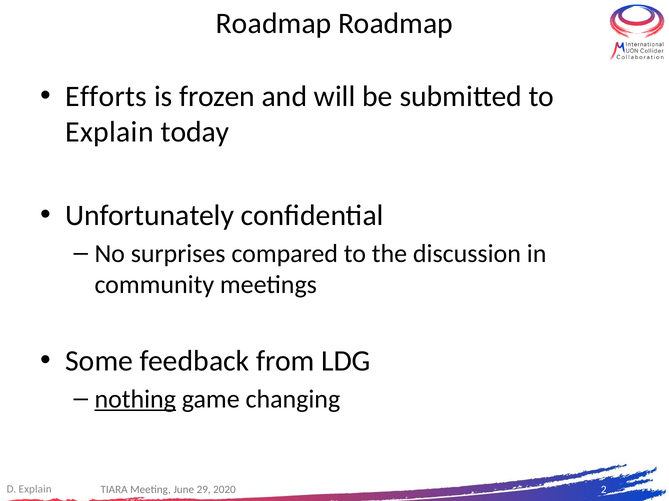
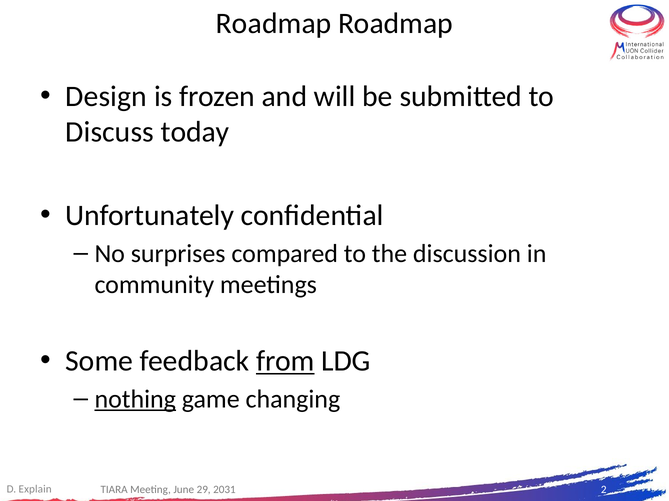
Efforts: Efforts -> Design (106, 97)
Explain: Explain -> Discuss (110, 132)
from underline: none -> present (285, 361)
2020: 2020 -> 2031 (224, 490)
